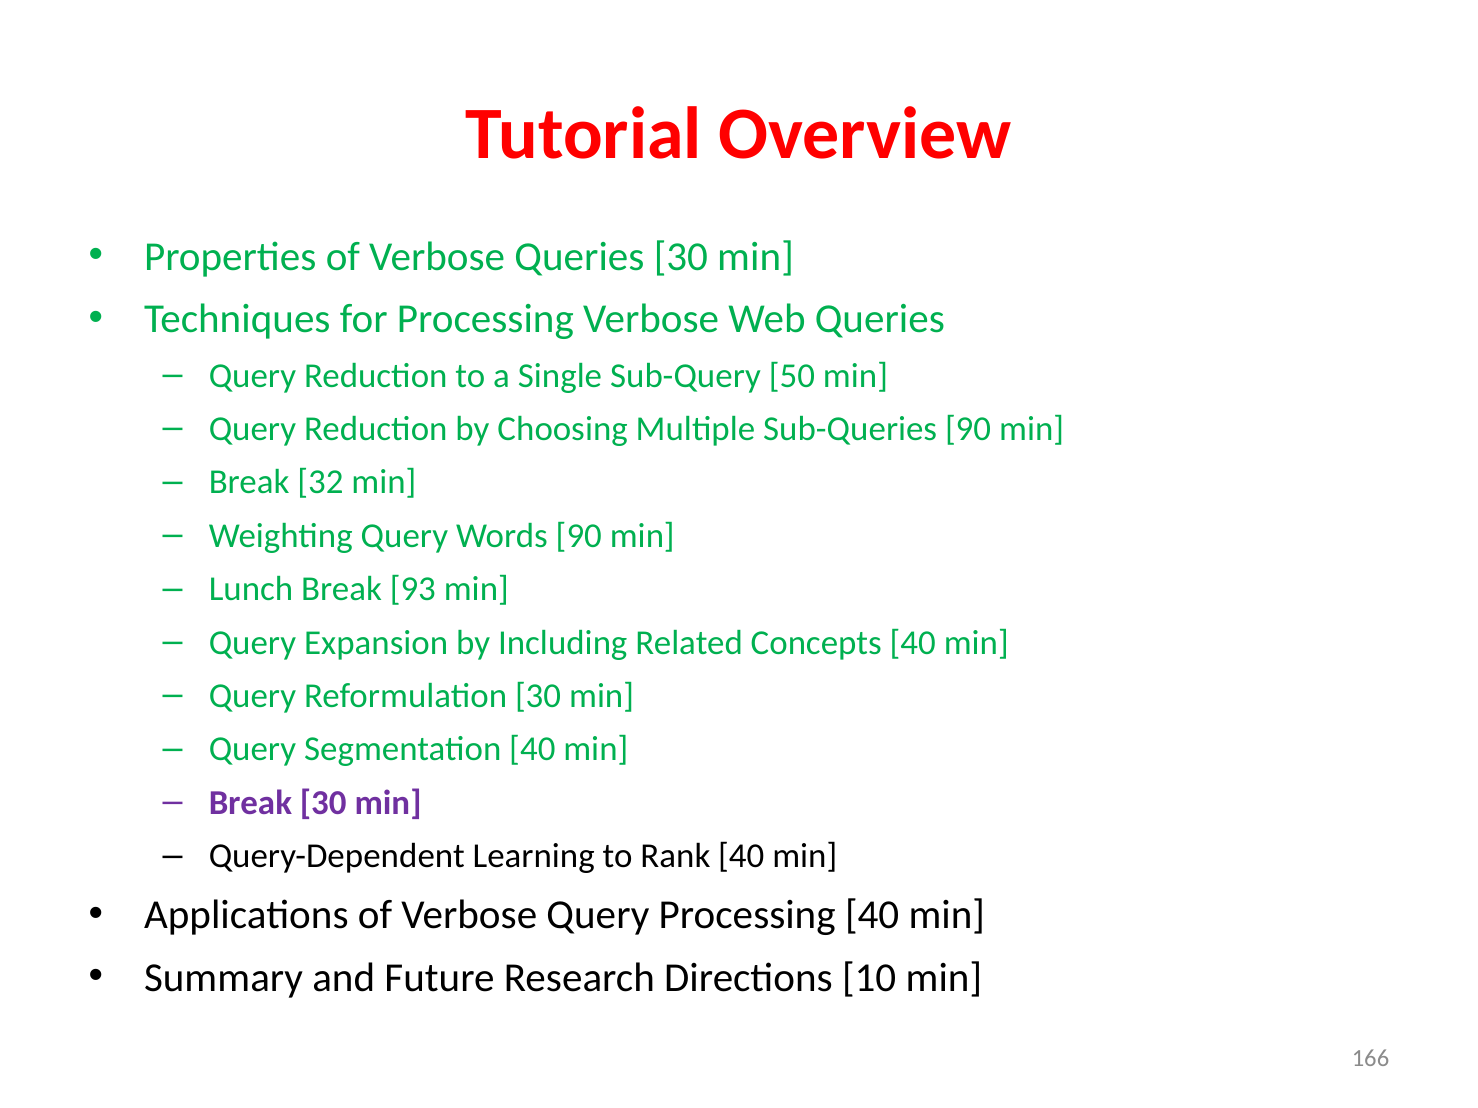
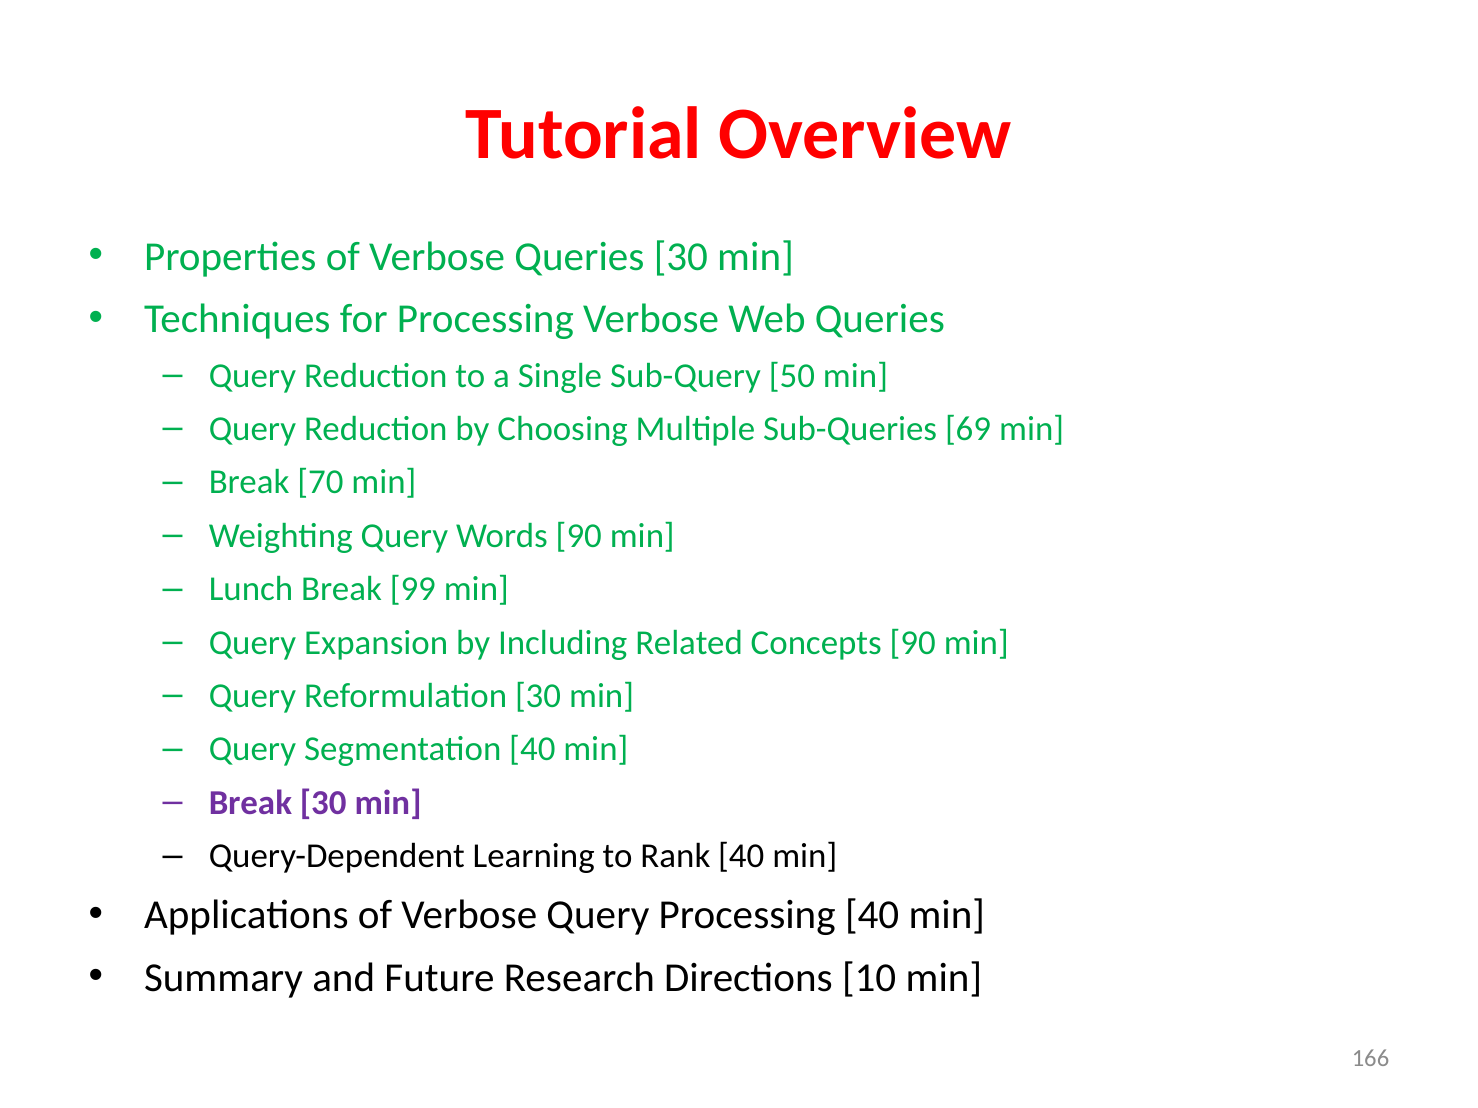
Sub-Queries 90: 90 -> 69 (968, 429)
32: 32 -> 70 (320, 483)
93: 93 -> 99 (413, 589)
Concepts 40: 40 -> 90 (913, 643)
